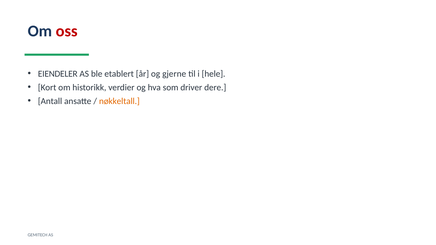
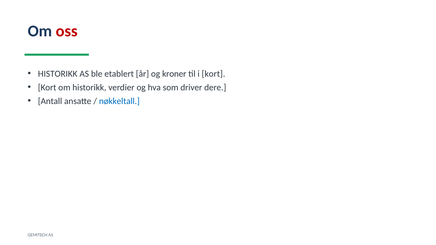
EIENDELER: EIENDELER -> HISTORIKK (58, 74)
gjerne: gjerne -> kroner (174, 74)
i hele: hele -> kort (213, 74)
nøkkeltall colour: orange -> blue (119, 101)
